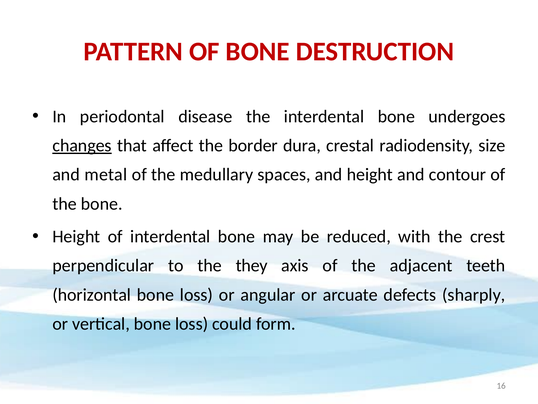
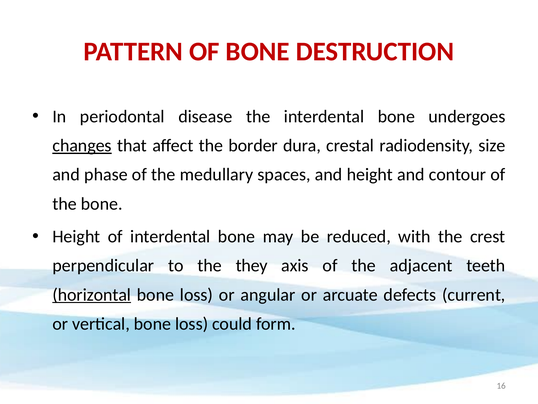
metal: metal -> phase (106, 174)
horizontal underline: none -> present (92, 294)
sharply: sharply -> current (474, 294)
